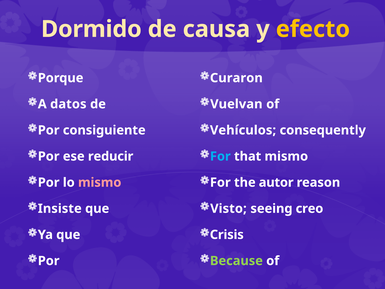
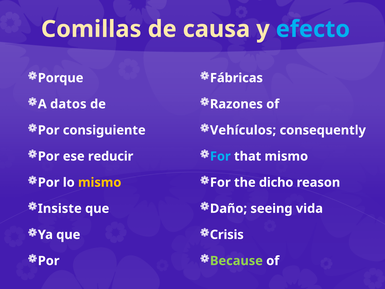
Dormido: Dormido -> Comillas (91, 29)
efecto colour: yellow -> light blue (313, 29)
Curaron: Curaron -> Fábricas (236, 78)
Vuelvan: Vuelvan -> Razones (236, 104)
mismo colour: pink -> yellow (100, 182)
autor: autor -> dicho (276, 182)
Visto: Visto -> Daño (229, 208)
creo: creo -> vida (309, 208)
